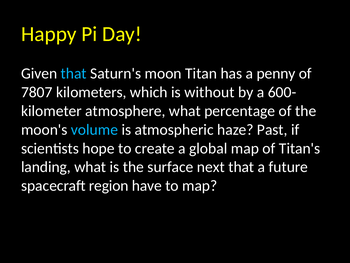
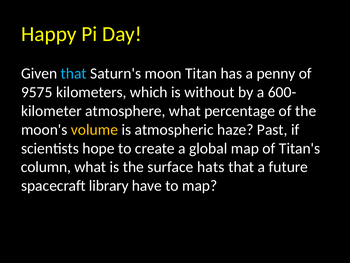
7807: 7807 -> 9575 (37, 92)
volume colour: light blue -> yellow (94, 129)
landing: landing -> column (46, 167)
next: next -> hats (211, 167)
region: region -> library (109, 185)
